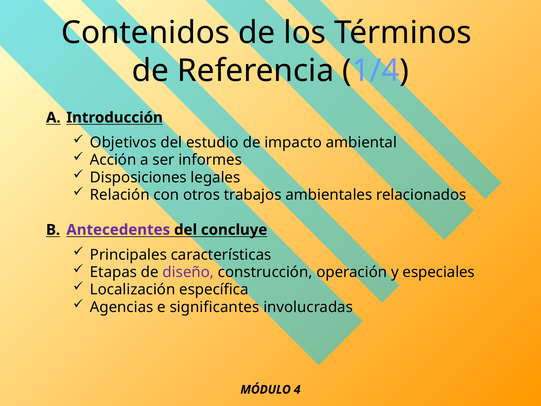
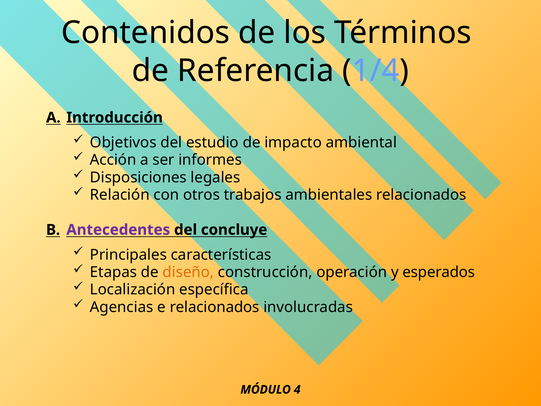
diseño colour: purple -> orange (188, 272)
especiales: especiales -> esperados (439, 272)
e significantes: significantes -> relacionados (215, 307)
